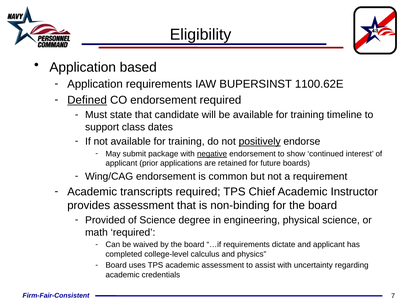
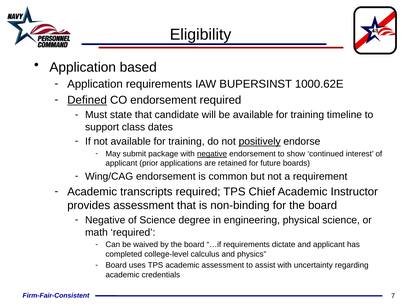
1100.62E: 1100.62E -> 1000.62E (319, 84)
Provided: Provided -> Negative (105, 220)
